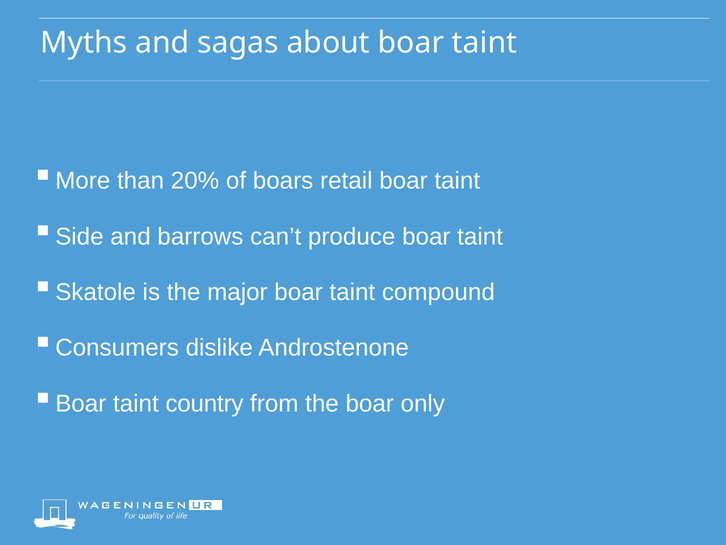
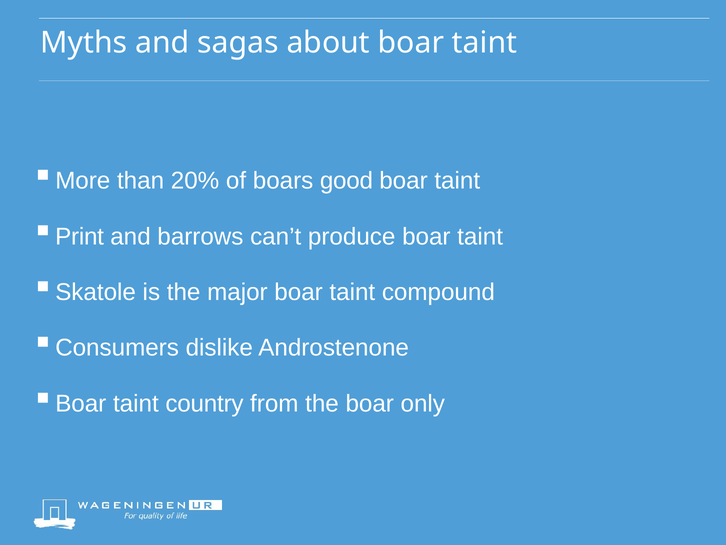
retail: retail -> good (346, 181)
Side: Side -> Print (80, 236)
